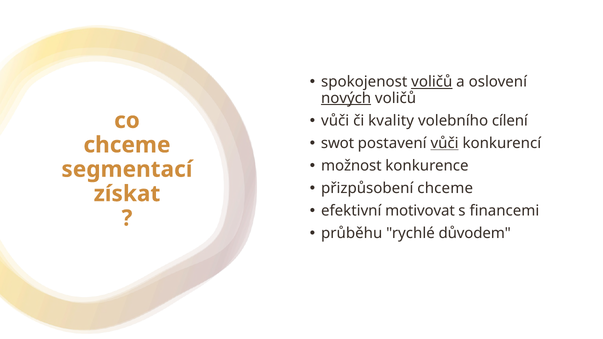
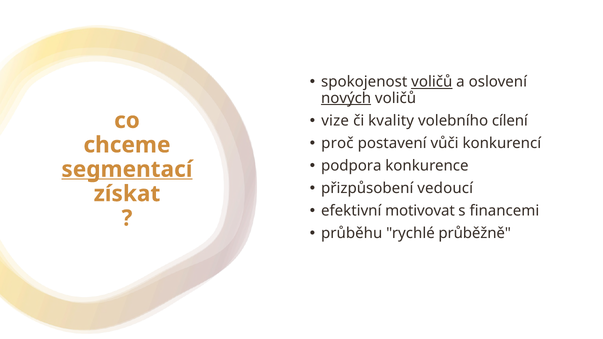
vůči: vůči -> vize (335, 121)
swot: swot -> proč (337, 143)
vůči underline: present -> none (445, 143)
možnost: možnost -> podpora (351, 166)
segmentací underline: none -> present (127, 169)
přizpůsobení chceme: chceme -> vedoucí (445, 188)
důvodem: důvodem -> průběžně (475, 234)
